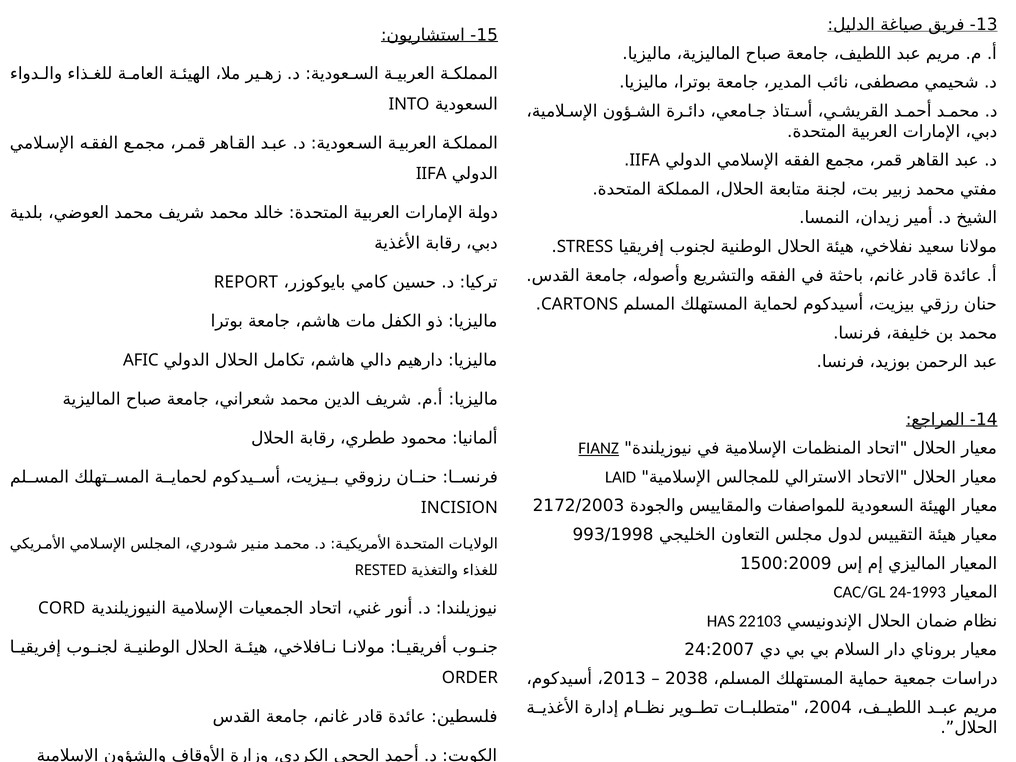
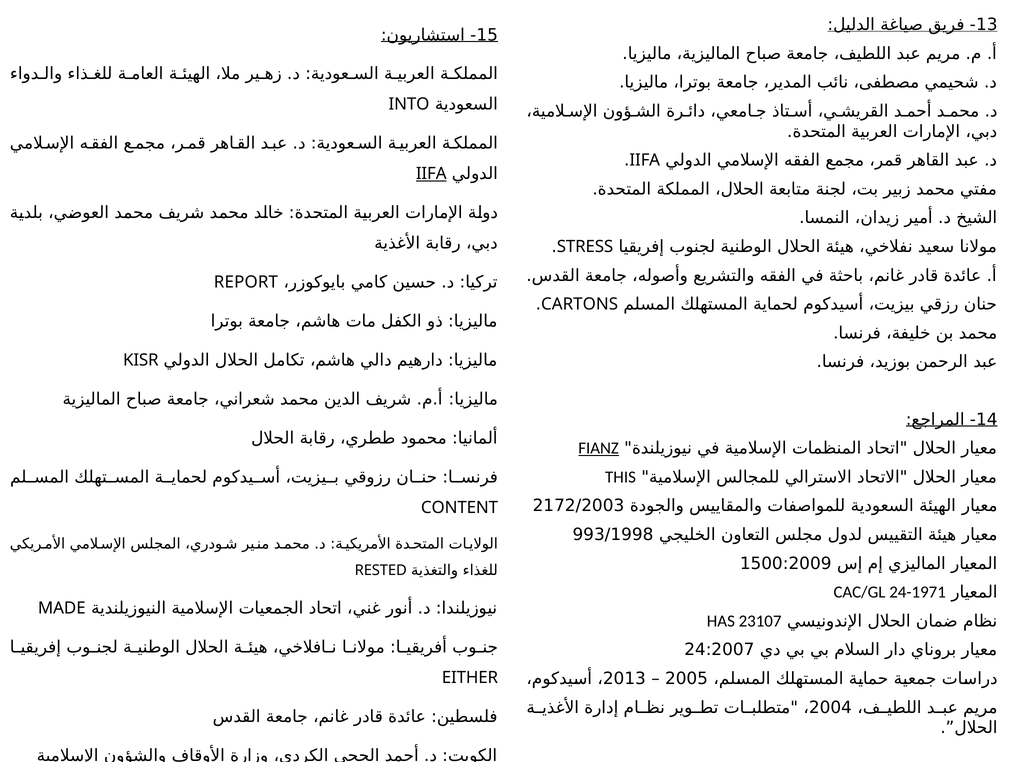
IIFA underline: none -> present (431, 174)
AFIC: AFIC -> KISR (141, 360)
LAID: LAID -> THIS (621, 477)
INCISION: INCISION -> CONTENT (460, 507)
24-1993: 24-1993 -> 24-1971 (918, 592)
CORD: CORD -> MADE (62, 608)
22103: 22103 -> 23107 (760, 621)
2038: 2038 -> 2005 (686, 679)
ORDER: ORDER -> EITHER (470, 678)
